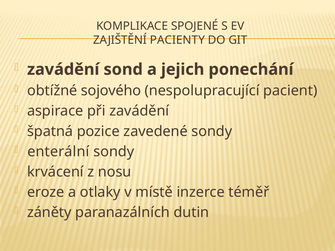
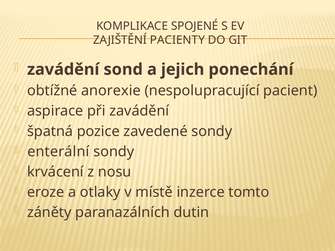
sojového: sojového -> anorexie (111, 91)
téměř: téměř -> tomto (249, 192)
